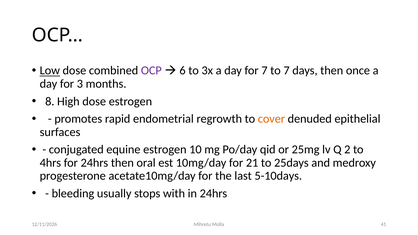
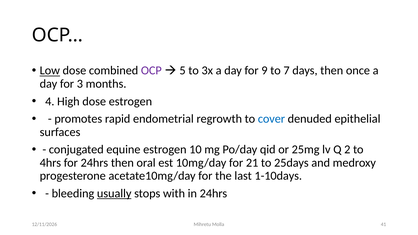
6: 6 -> 5 (183, 71)
for 7: 7 -> 9 (264, 71)
8: 8 -> 4 (50, 101)
cover colour: orange -> blue (271, 119)
5-10days: 5-10days -> 1-10days (278, 176)
usually underline: none -> present (114, 193)
